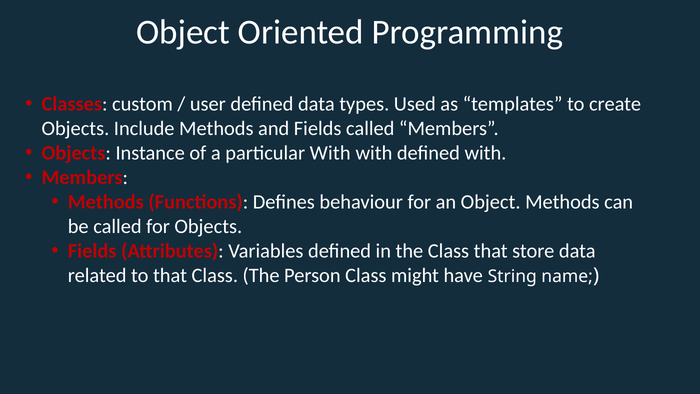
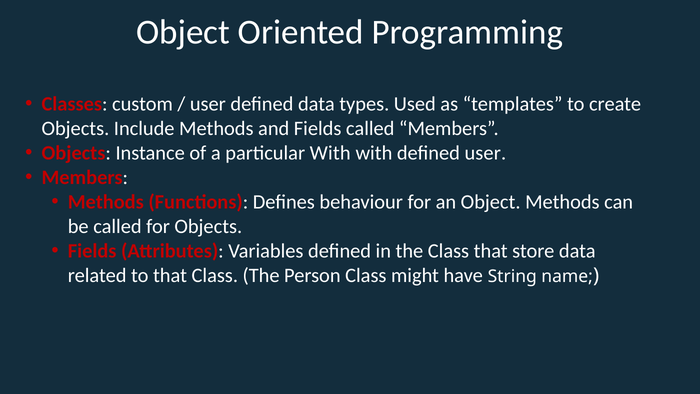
defined with: with -> user (485, 153)
